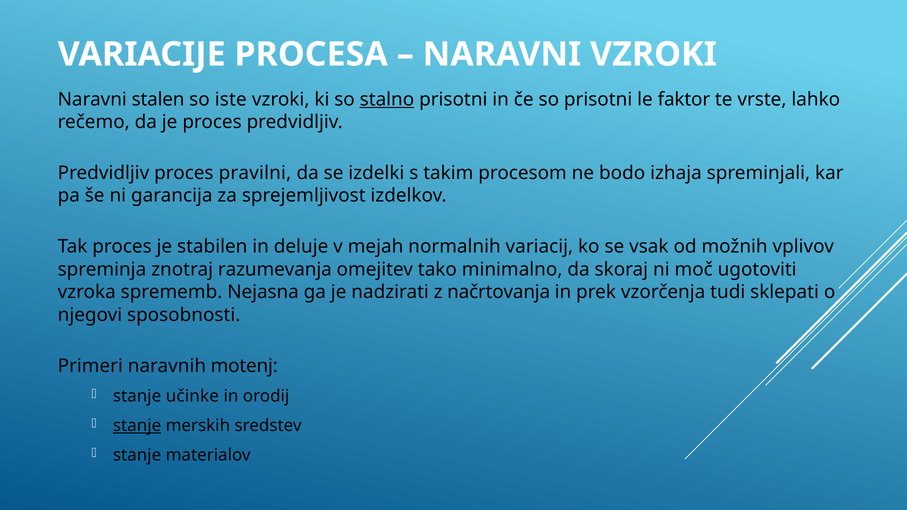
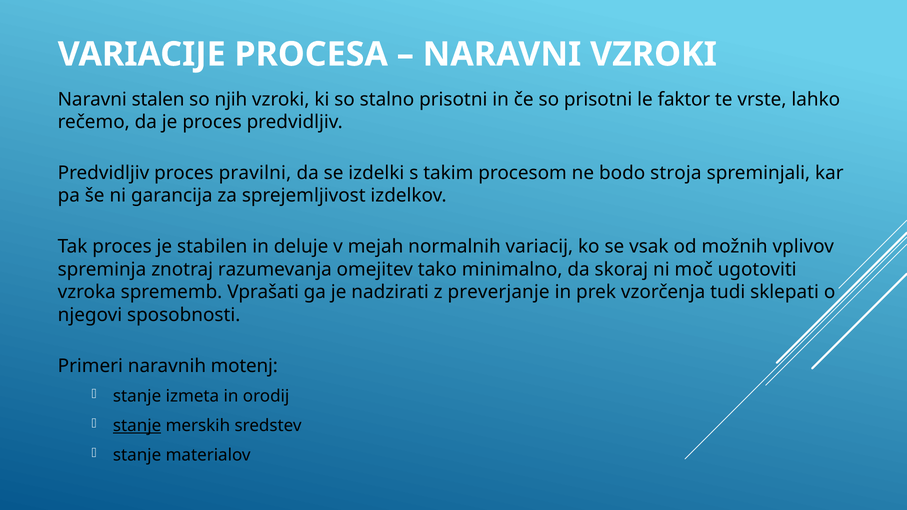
iste: iste -> njih (231, 99)
stalno underline: present -> none (387, 99)
izhaja: izhaja -> stroja (676, 173)
Nejasna: Nejasna -> Vprašati (263, 292)
načrtovanja: načrtovanja -> preverjanje (499, 292)
učinke: učinke -> izmeta (192, 396)
